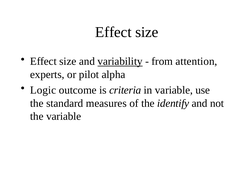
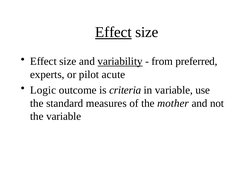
Effect underline: none -> present (113, 32)
attention: attention -> preferred (197, 62)
alpha: alpha -> acute (113, 75)
identify: identify -> mother (173, 103)
